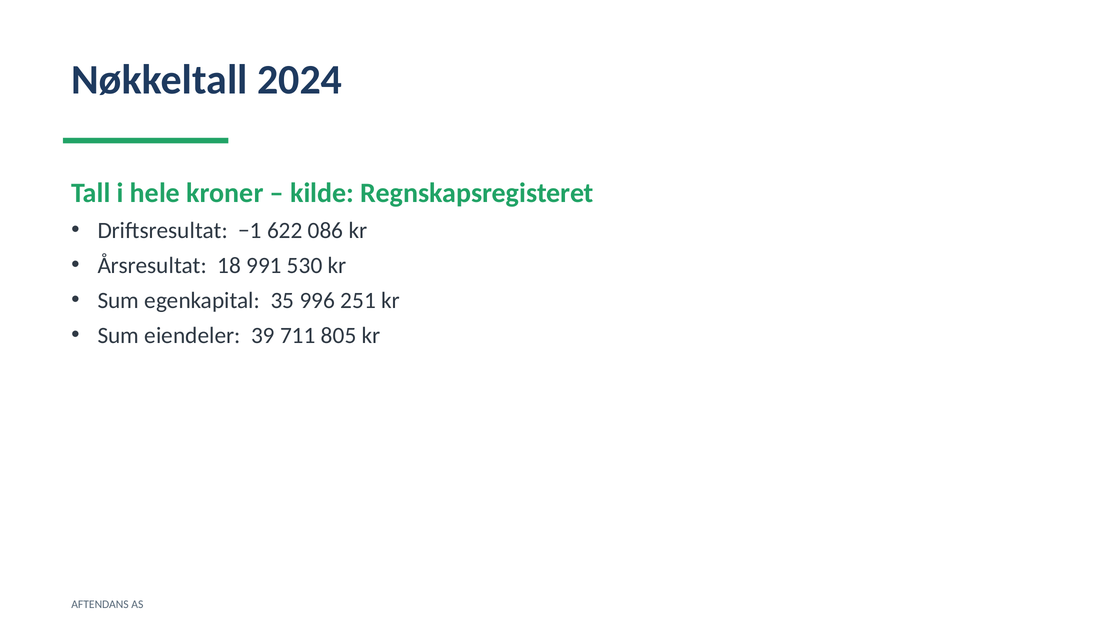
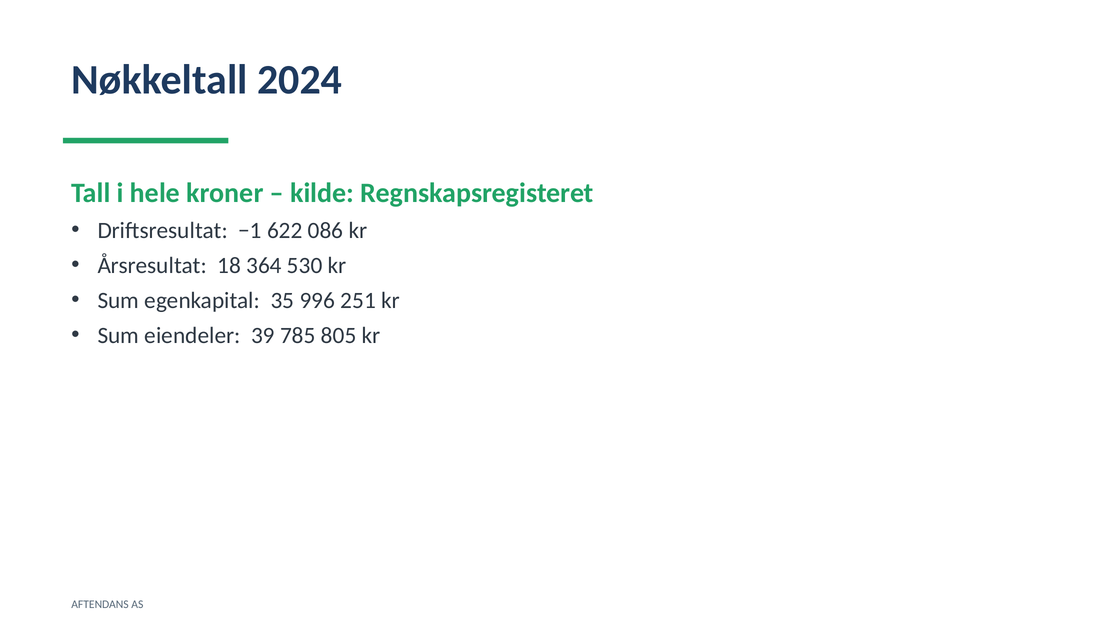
991: 991 -> 364 (264, 265)
711: 711 -> 785 (298, 335)
